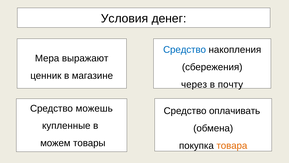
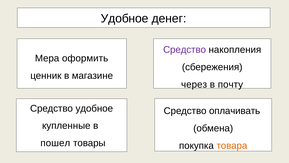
Условия: Условия -> Удобное (125, 19)
Средство colour: blue -> purple (185, 50)
выражают: выражают -> оформить (85, 58)
Средство можешь: можешь -> удобное (94, 108)
можем: можем -> пошел (55, 143)
